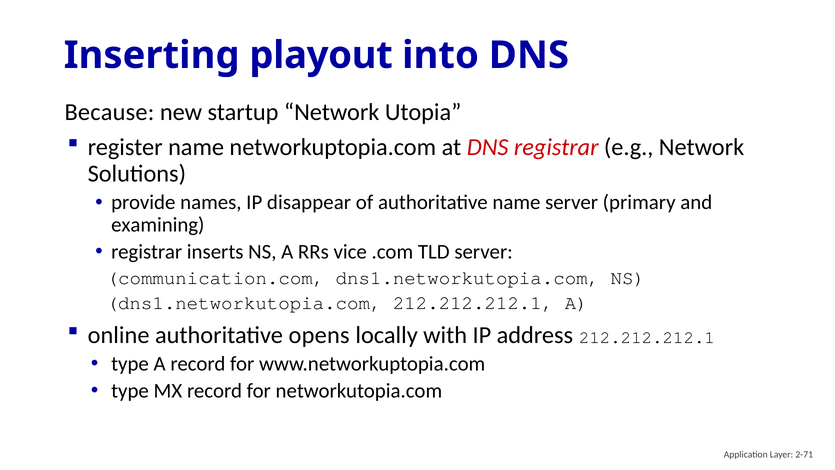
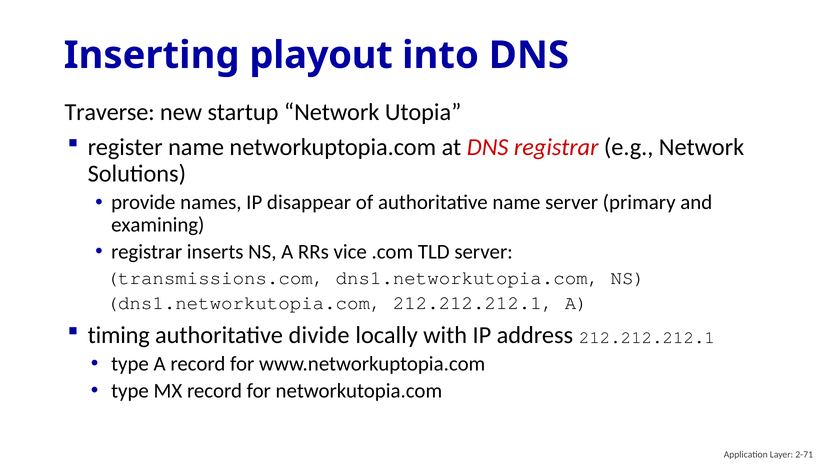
Because: Because -> Traverse (110, 112)
communication.com: communication.com -> transmissions.com (215, 278)
online: online -> timing (119, 335)
opens: opens -> divide (319, 335)
